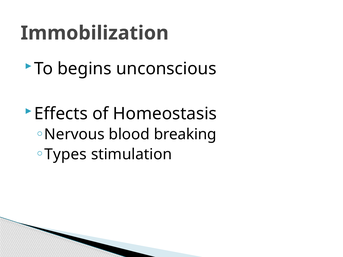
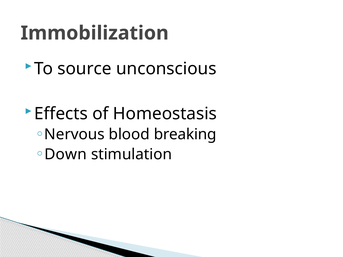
begins: begins -> source (84, 69)
Types: Types -> Down (66, 154)
